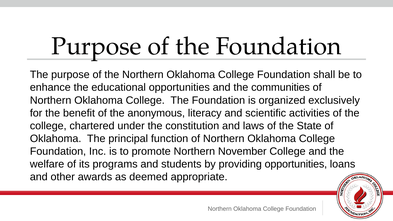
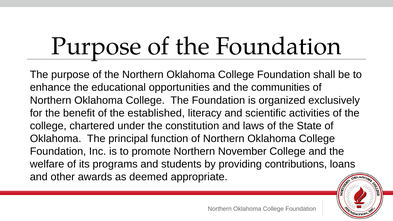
anonymous: anonymous -> established (156, 113)
providing opportunities: opportunities -> contributions (296, 164)
